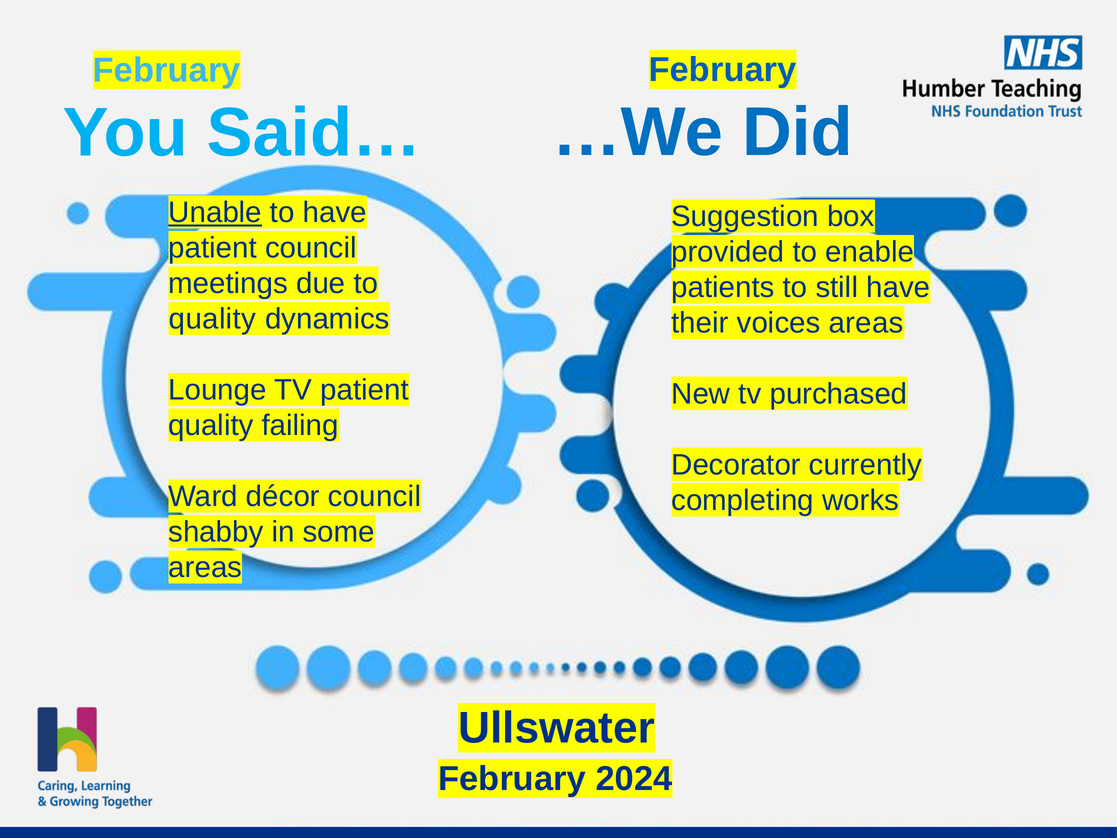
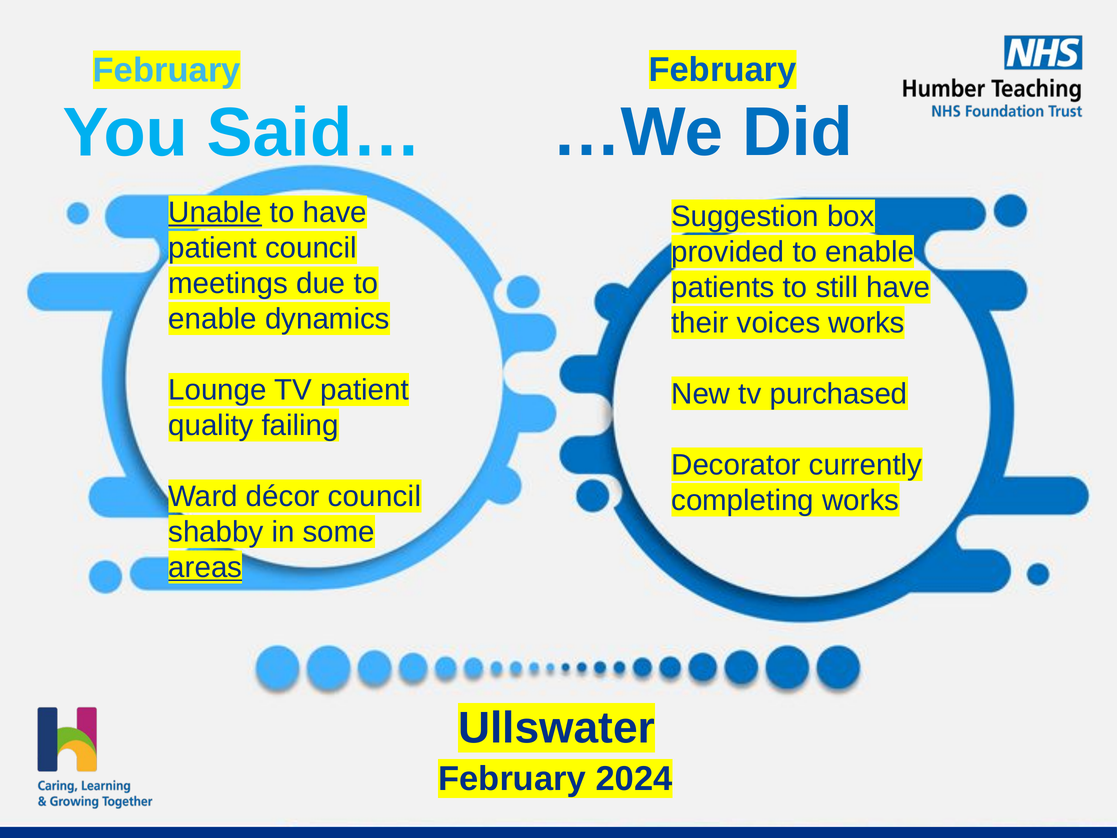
quality: quality -> enable (213, 319)
voices areas: areas -> works (866, 323)
areas underline: none -> present (205, 567)
